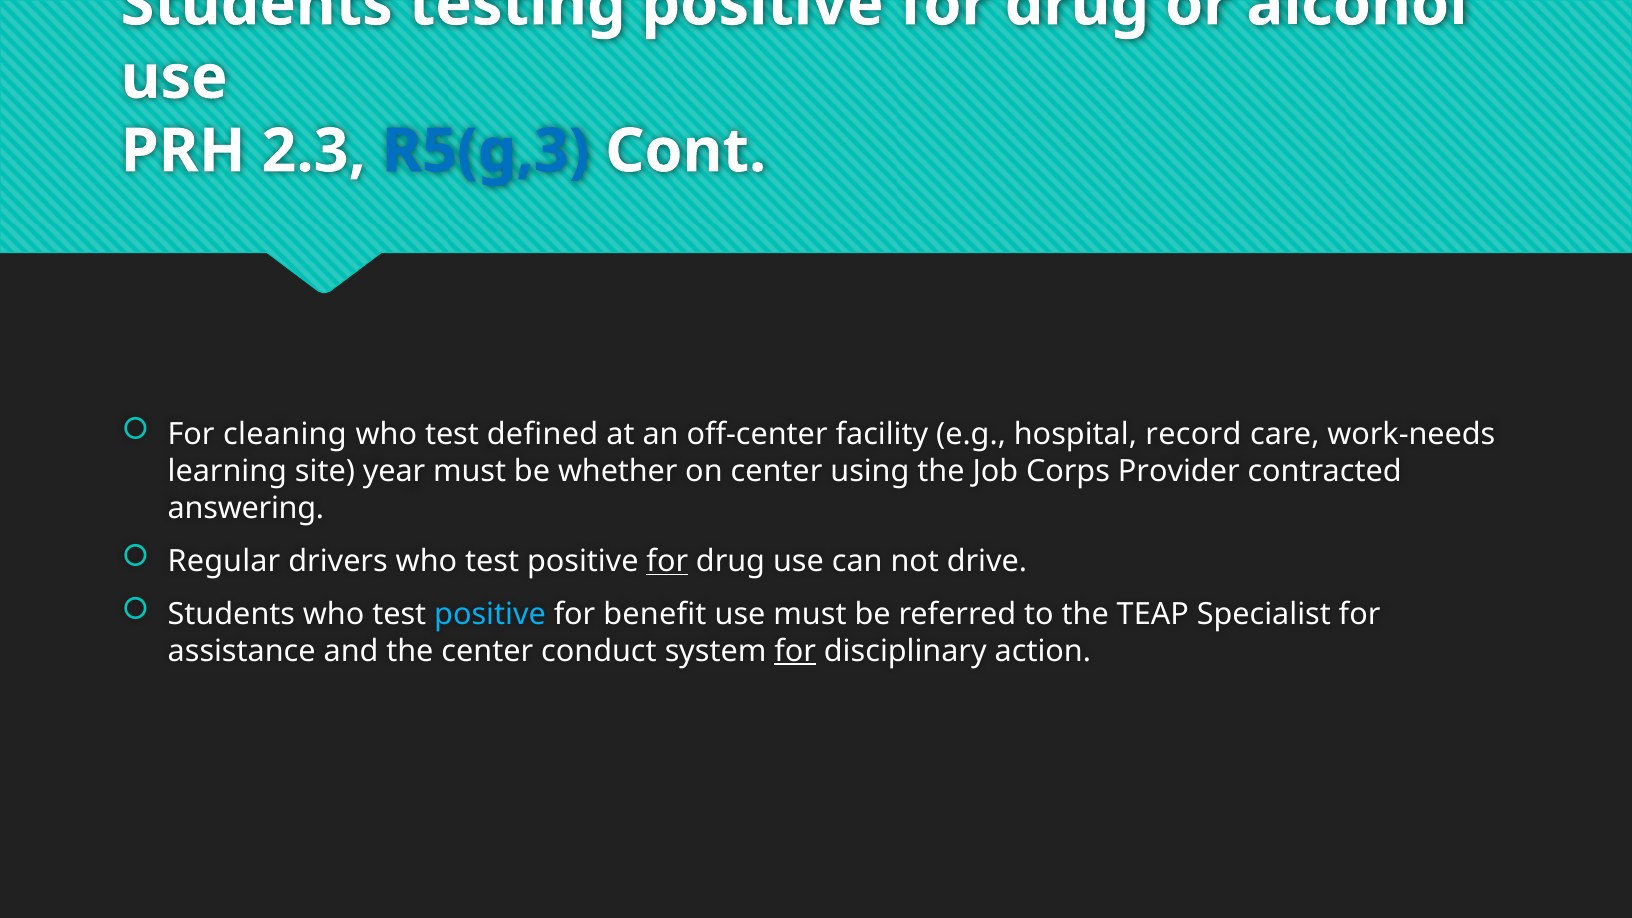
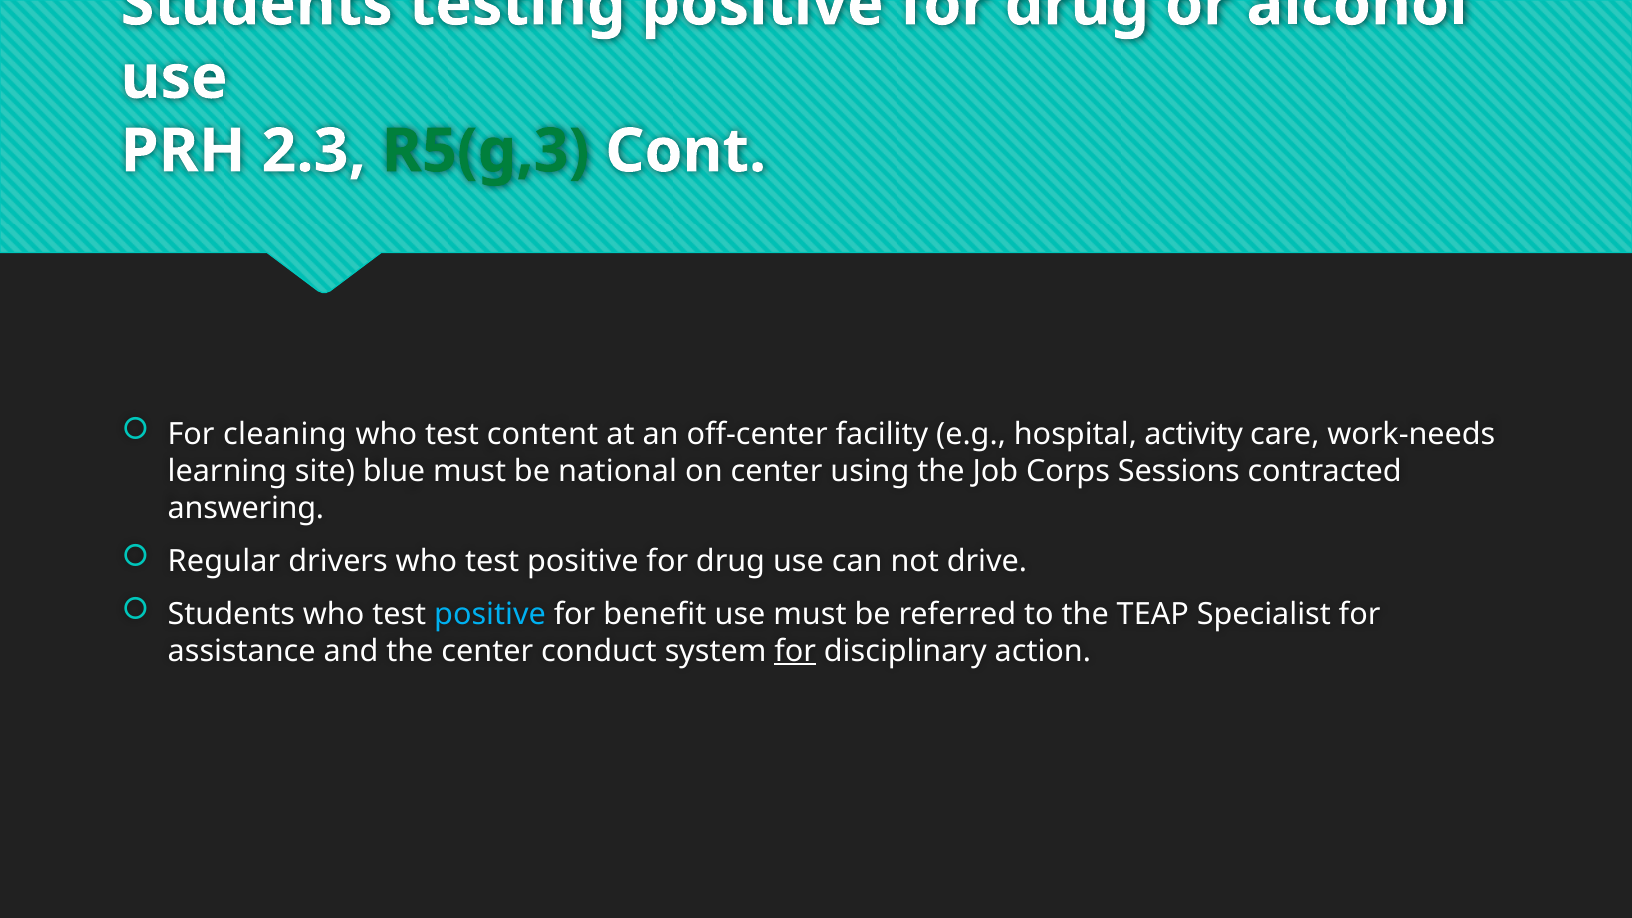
R5(g,3 colour: blue -> green (486, 151)
defined: defined -> content (543, 435)
record: record -> activity (1194, 435)
year: year -> blue (394, 472)
whether: whether -> national (618, 472)
Provider: Provider -> Sessions (1179, 472)
for underline: present -> none (667, 561)
